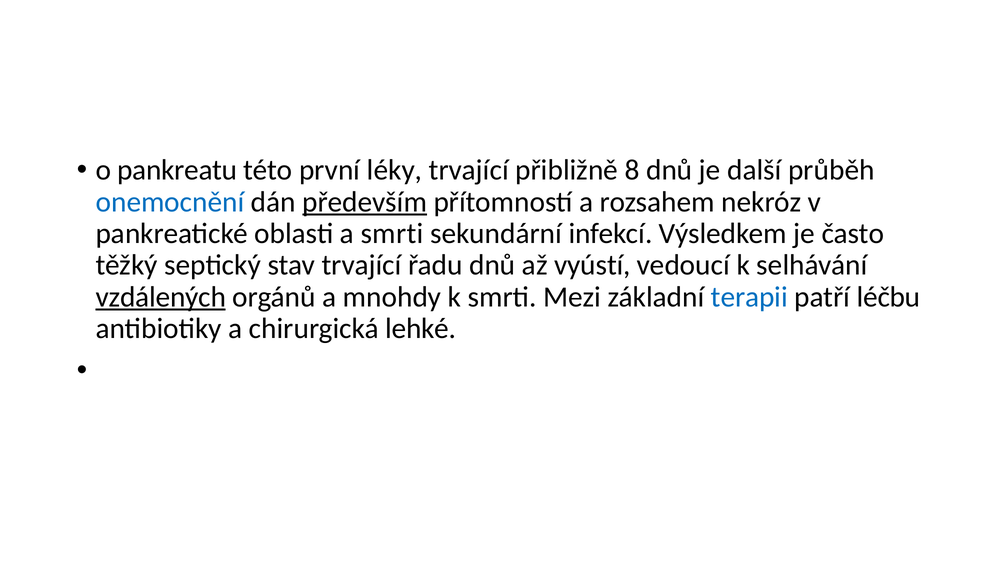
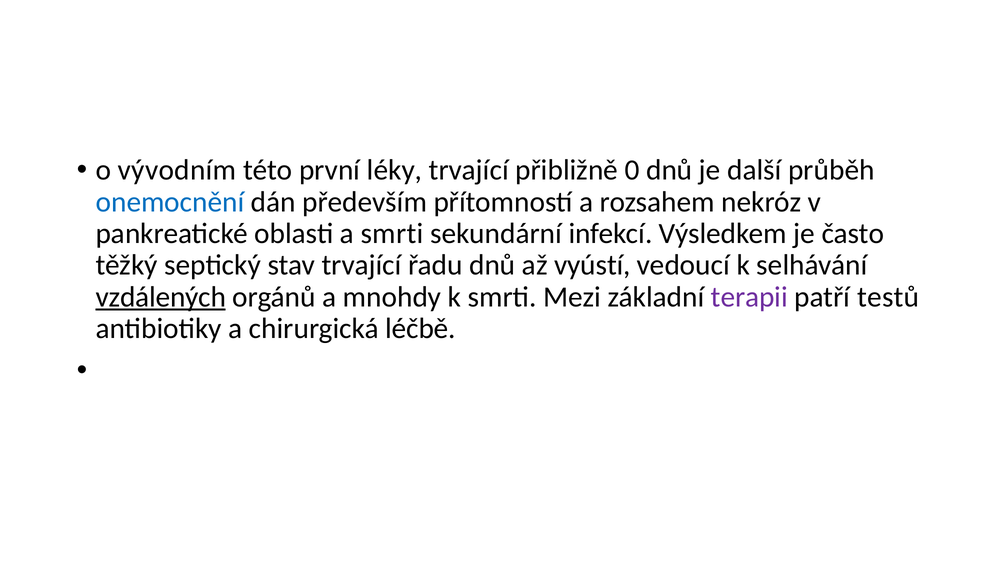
pankreatu: pankreatu -> vývodním (177, 170)
8: 8 -> 0 (632, 170)
především underline: present -> none (365, 202)
terapii colour: blue -> purple (749, 297)
léčbu: léčbu -> testů (888, 297)
lehké: lehké -> léčbě (421, 329)
